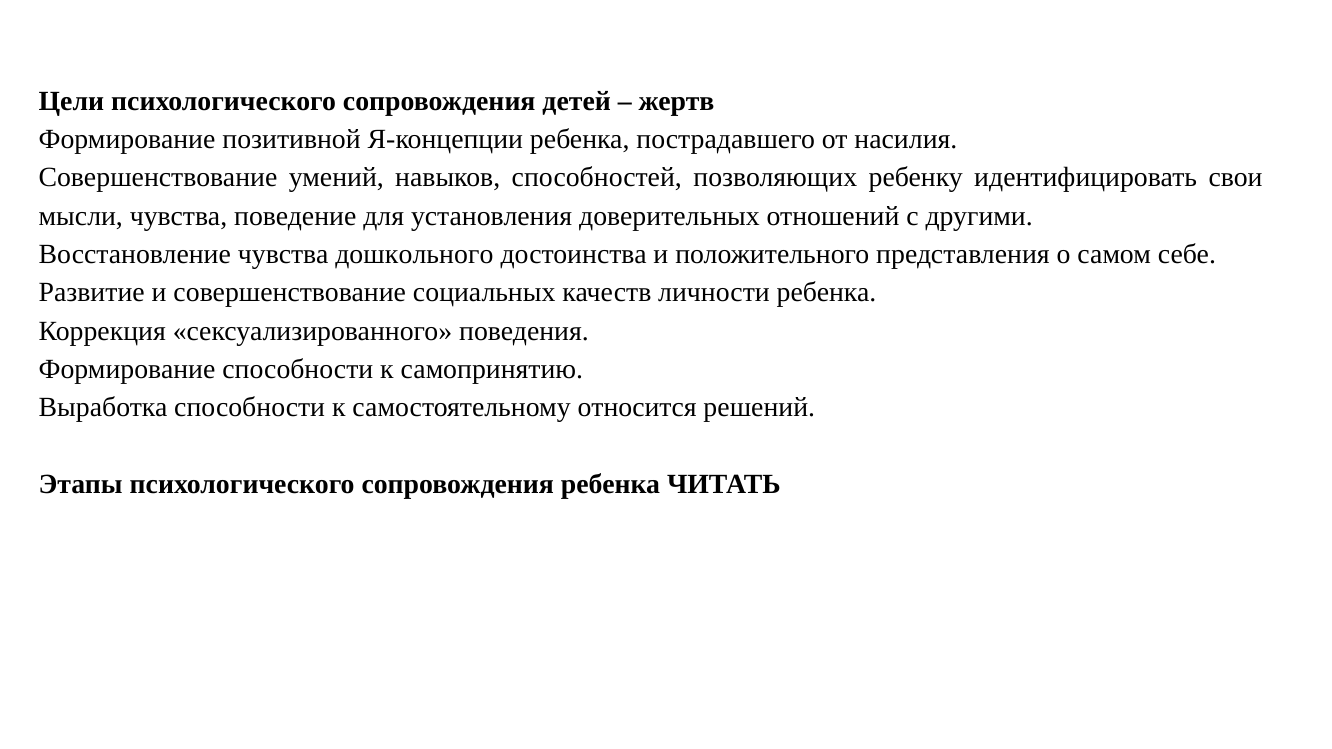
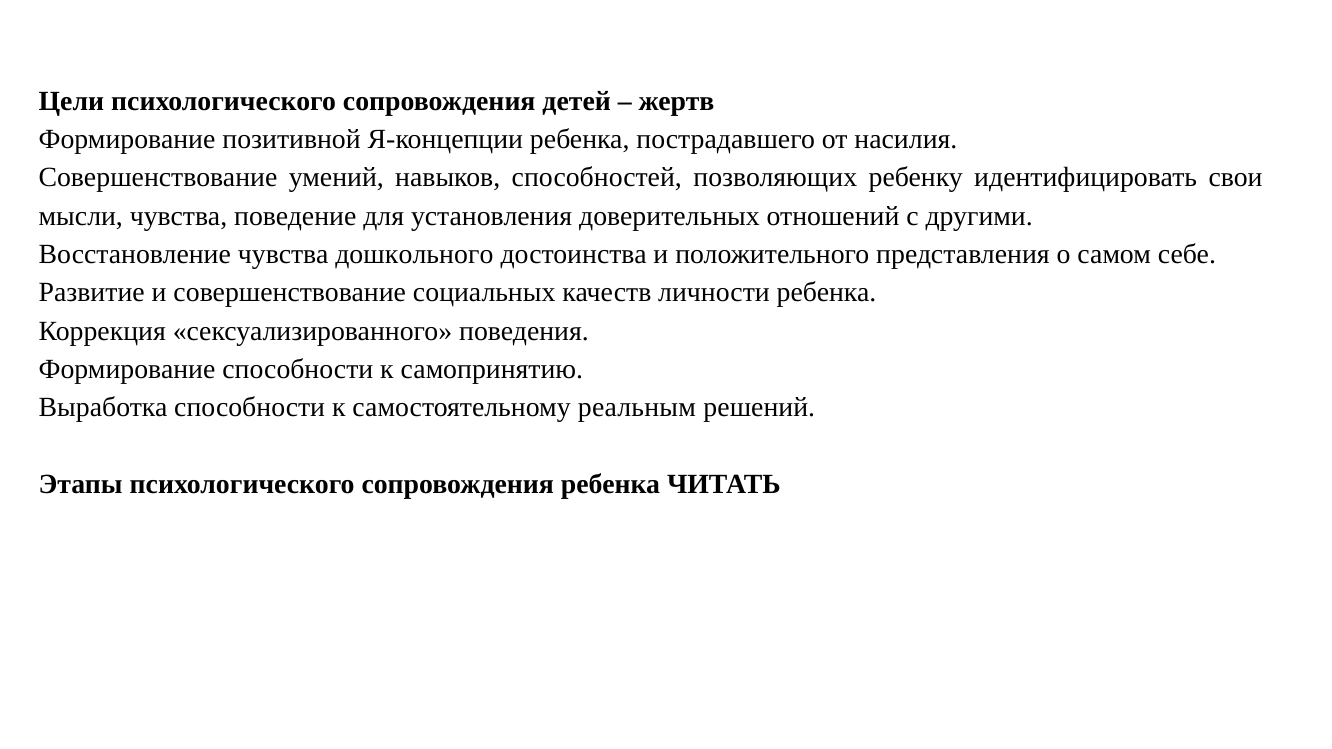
относится: относится -> реальным (637, 408)
